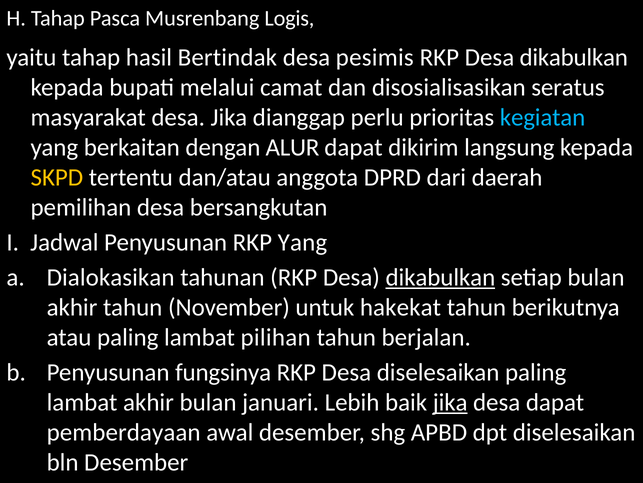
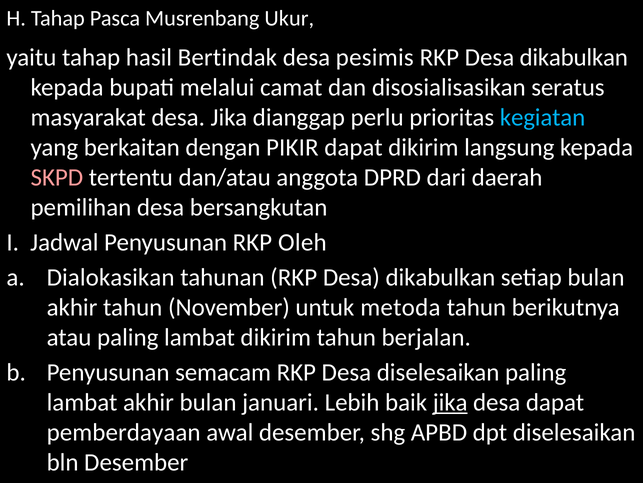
Logis: Logis -> Ukur (289, 18)
ALUR: ALUR -> PIKIR (292, 147)
SKPD colour: yellow -> pink (57, 177)
RKP Yang: Yang -> Oleh (302, 242)
dikabulkan underline: present -> none (440, 277)
hakekat: hakekat -> metoda (400, 307)
lambat pilihan: pilihan -> dikirim (276, 337)
fungsinya: fungsinya -> semacam (223, 372)
